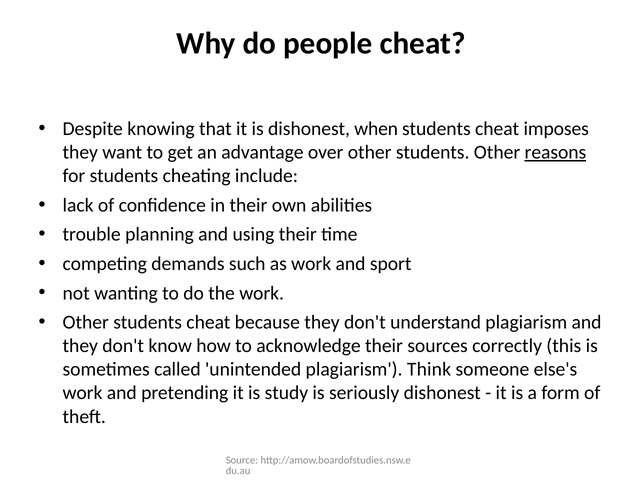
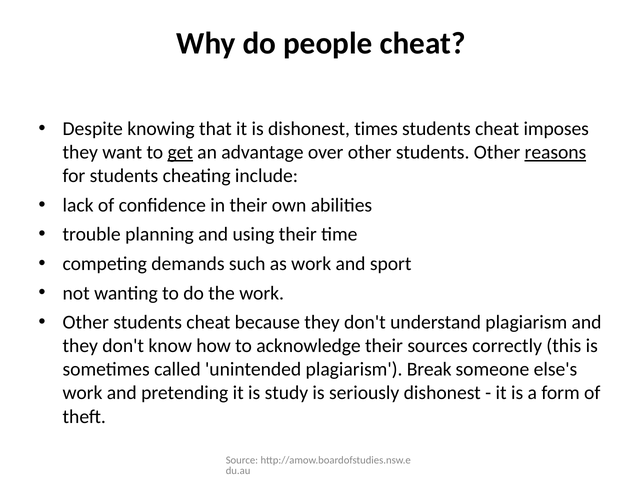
when: when -> times (376, 129)
get underline: none -> present (180, 152)
Think: Think -> Break (429, 369)
